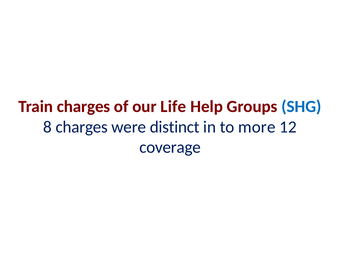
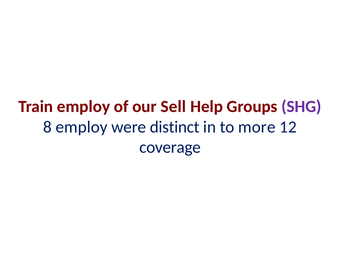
Train charges: charges -> employ (84, 107)
Life: Life -> Sell (173, 107)
SHG colour: blue -> purple (301, 107)
8 charges: charges -> employ (82, 127)
